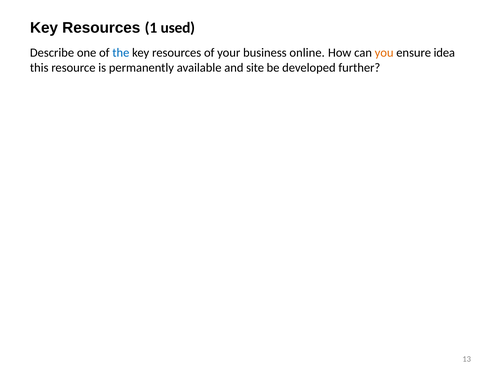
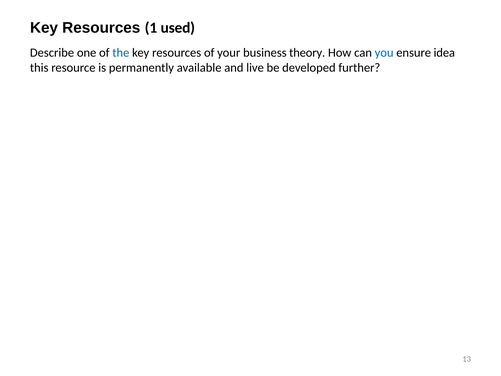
online: online -> theory (307, 53)
you colour: orange -> blue (384, 53)
site: site -> live (255, 68)
